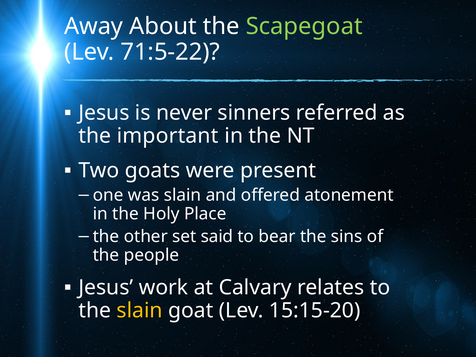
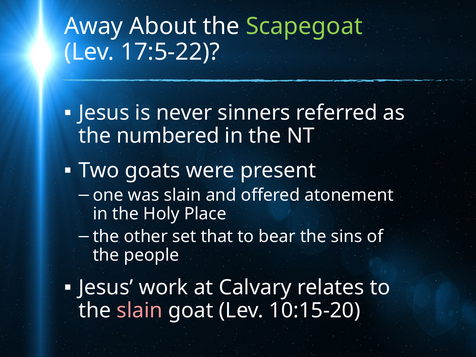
71:5-22: 71:5-22 -> 17:5-22 (170, 52)
important: important -> numbered (168, 136)
said: said -> that (217, 236)
slain colour: yellow -> pink (140, 310)
15:15-20: 15:15-20 -> 10:15-20 (315, 310)
